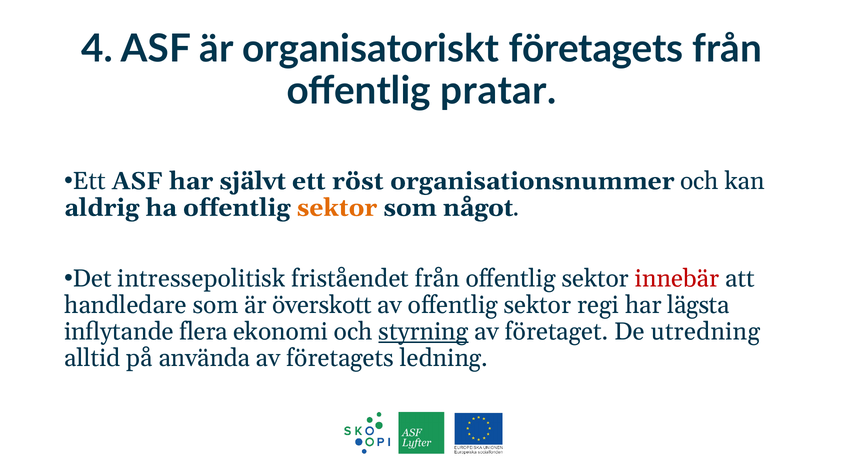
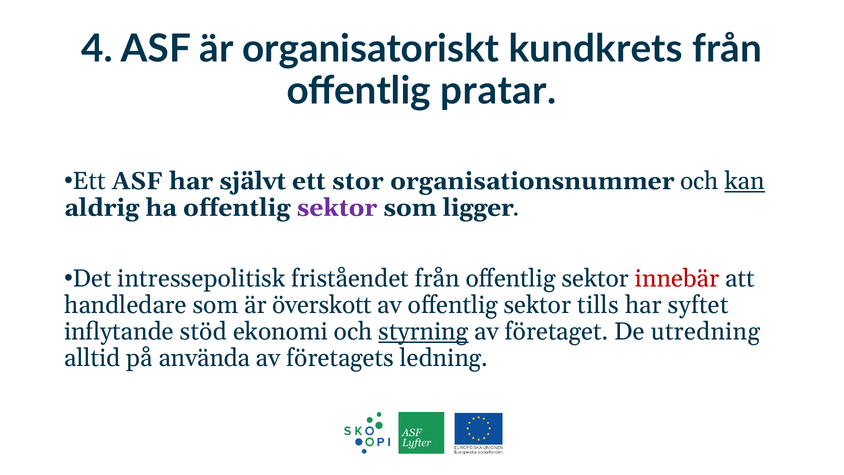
organisatoriskt företagets: företagets -> kundkrets (596, 49)
röst: röst -> stor (358, 181)
kan underline: none -> present (745, 181)
sektor colour: orange -> purple (337, 208)
något: något -> ligger (478, 208)
regi: regi -> tills (598, 305)
lägsta: lägsta -> syftet (698, 305)
flera: flera -> stöd (203, 332)
